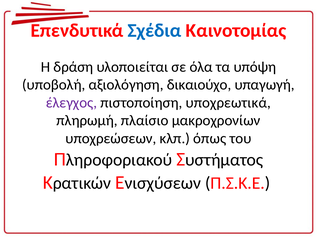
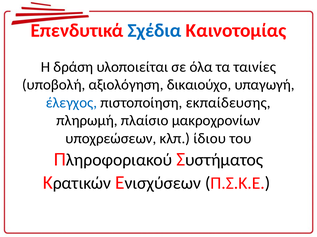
υπόψη: υπόψη -> ταινίες (255, 67)
έλεγχος colour: purple -> blue (71, 103)
υποχρεωτικά: υποχρεωτικά -> εκπαίδευσης (228, 103)
όπως: όπως -> ίδιου (210, 139)
